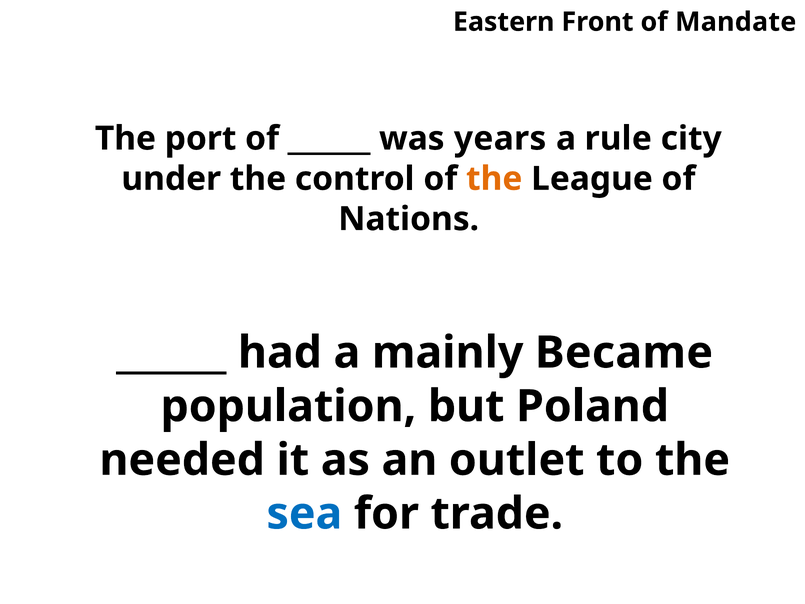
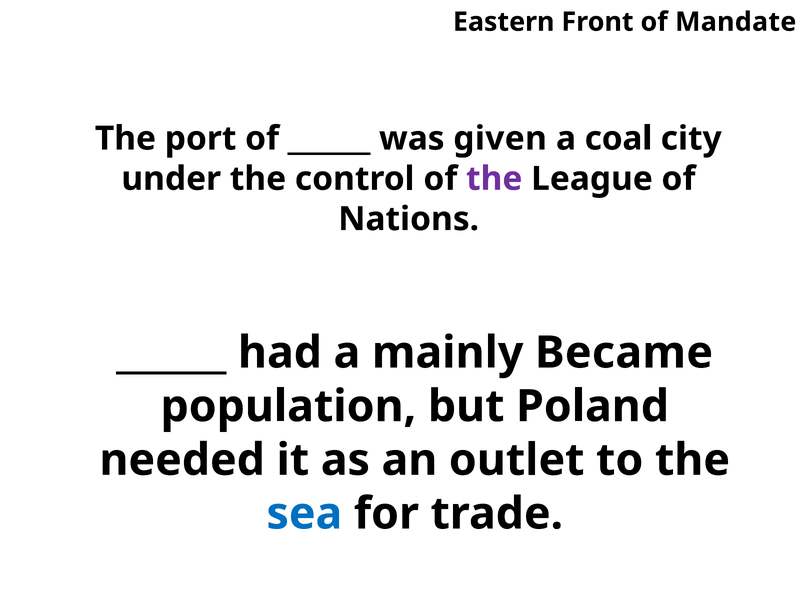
years: years -> given (500, 138)
rule: rule -> coal (618, 138)
the colour: orange -> purple (494, 179)
